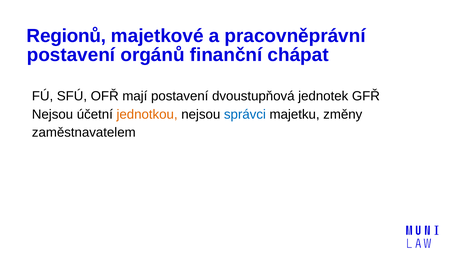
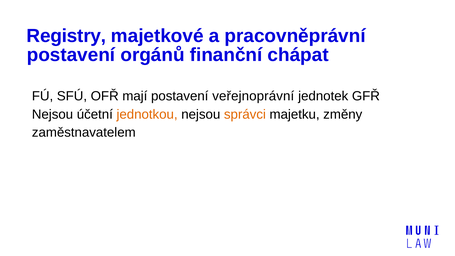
Regionů: Regionů -> Registry (66, 36)
dvoustupňová: dvoustupňová -> veřejnoprávní (253, 96)
správci colour: blue -> orange (245, 114)
